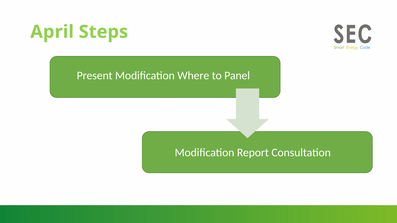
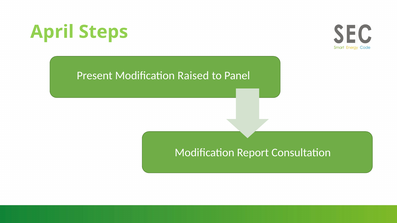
Where: Where -> Raised (193, 76)
